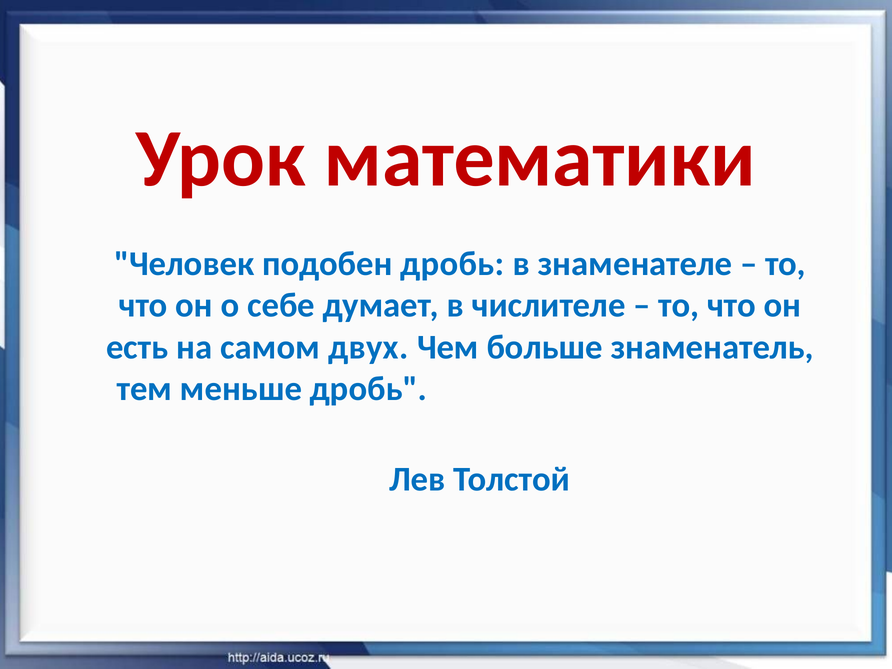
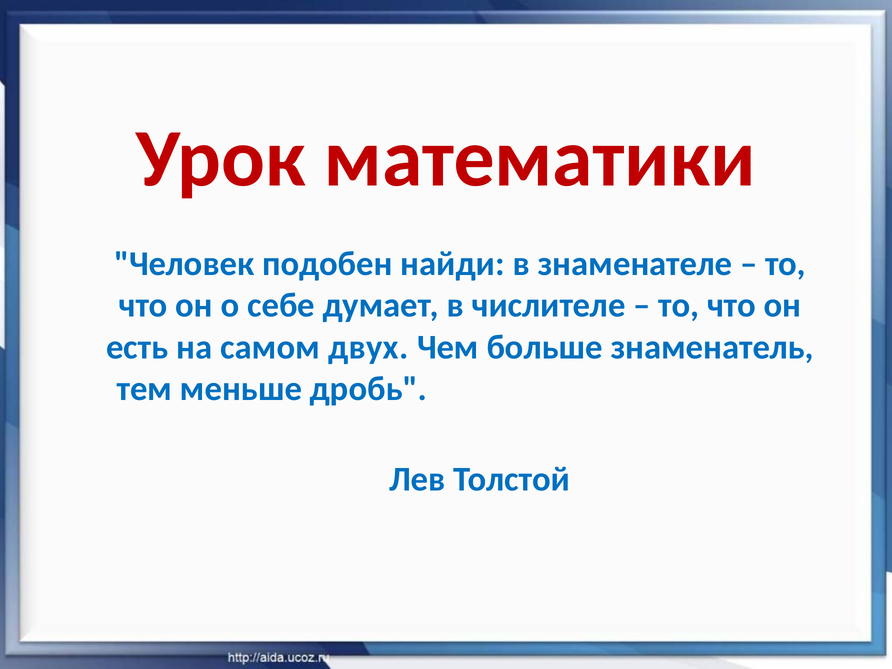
подобен дробь: дробь -> найди (453, 264)
